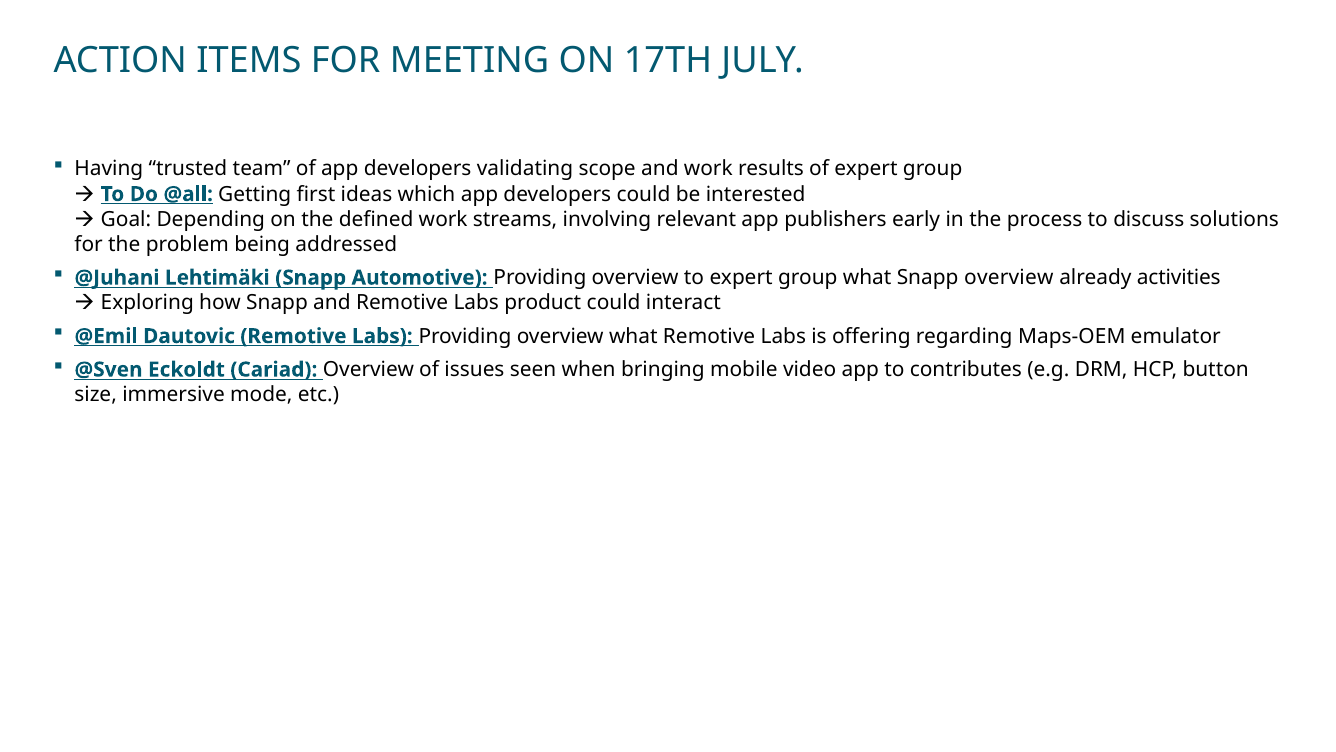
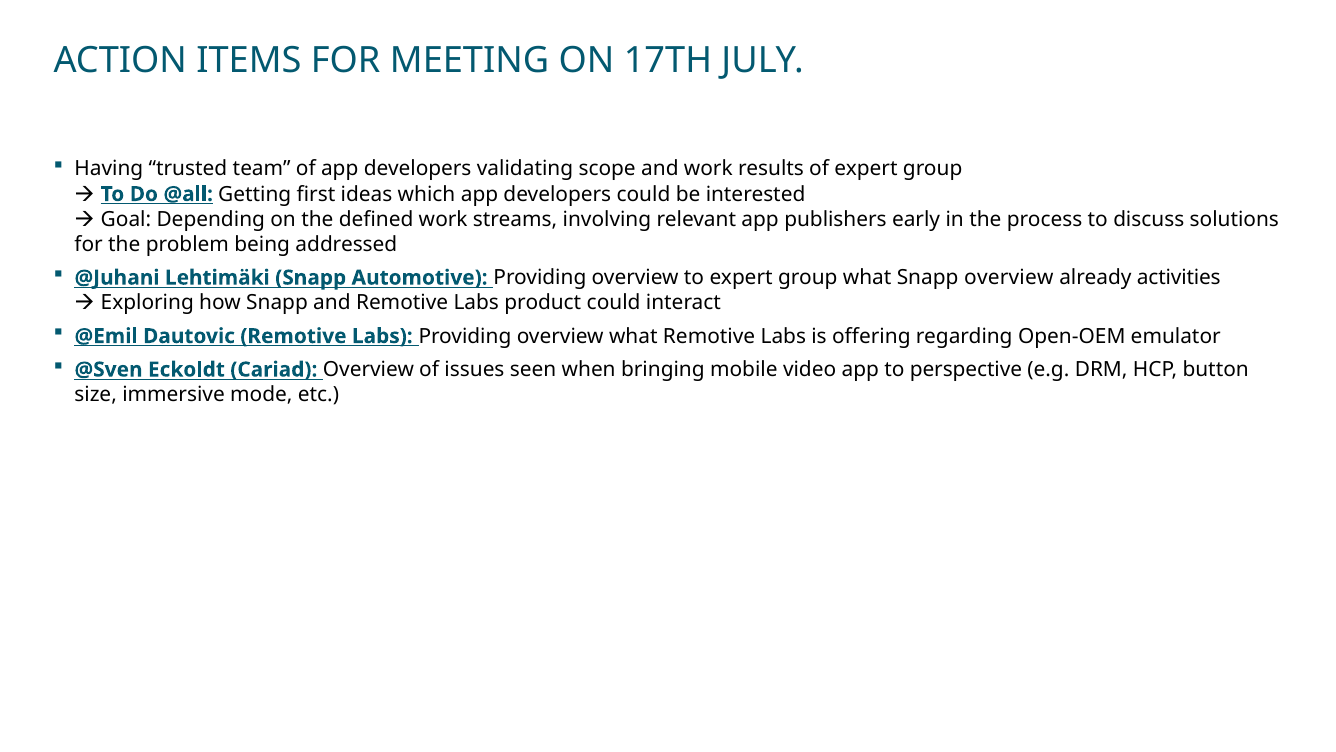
Maps-OEM: Maps-OEM -> Open-OEM (1072, 336)
contributes: contributes -> perspective (966, 369)
